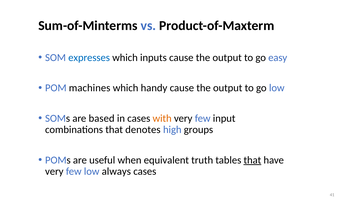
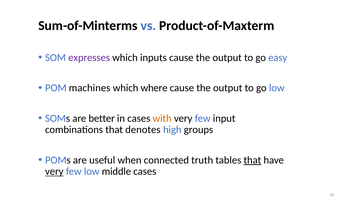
expresses colour: blue -> purple (89, 57)
handy: handy -> where (154, 88)
based: based -> better (102, 118)
equivalent: equivalent -> connected (166, 160)
very underline: none -> present (54, 171)
always: always -> middle (116, 171)
